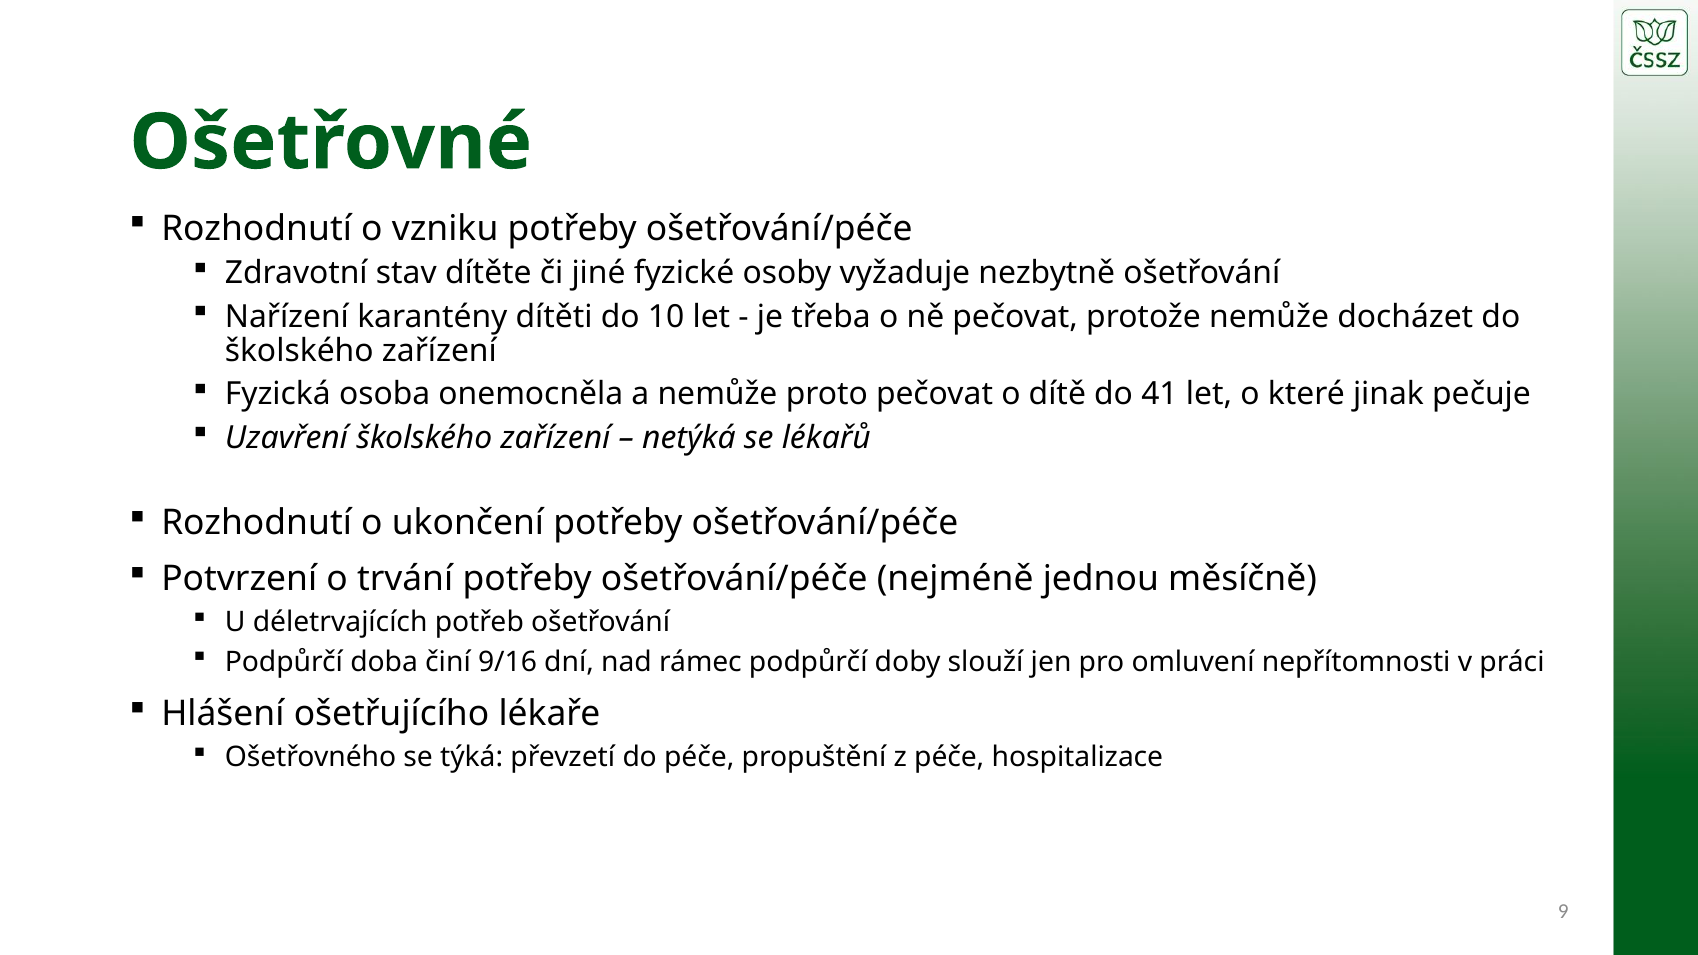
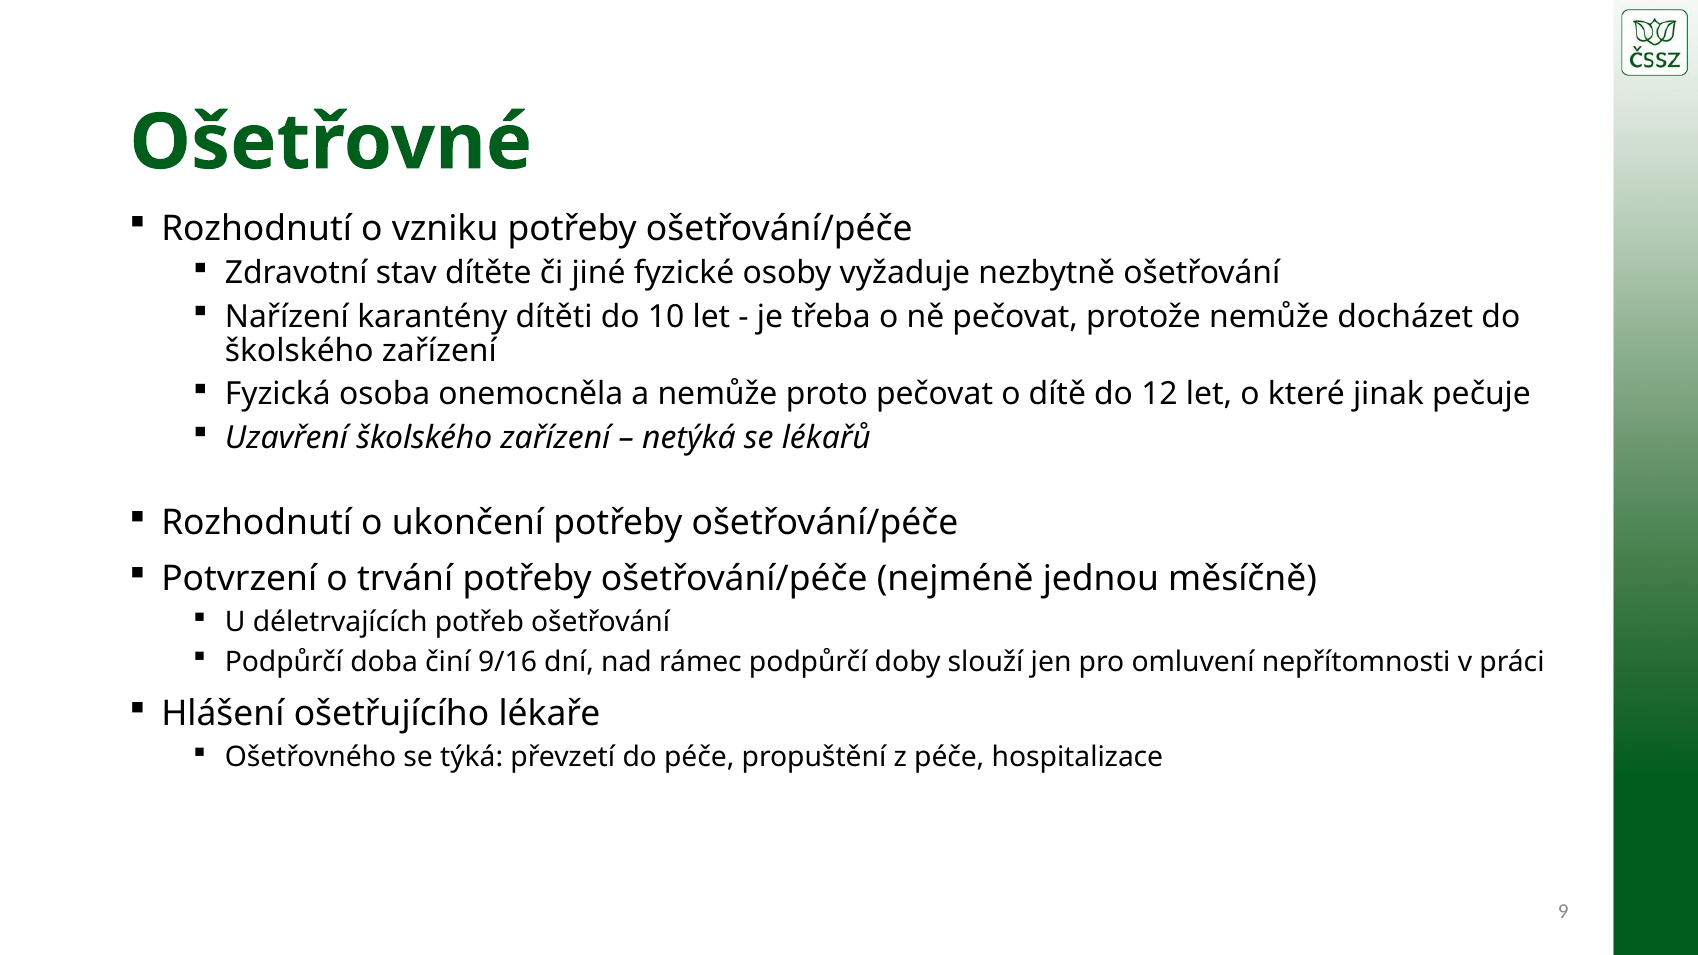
41: 41 -> 12 (1159, 394)
